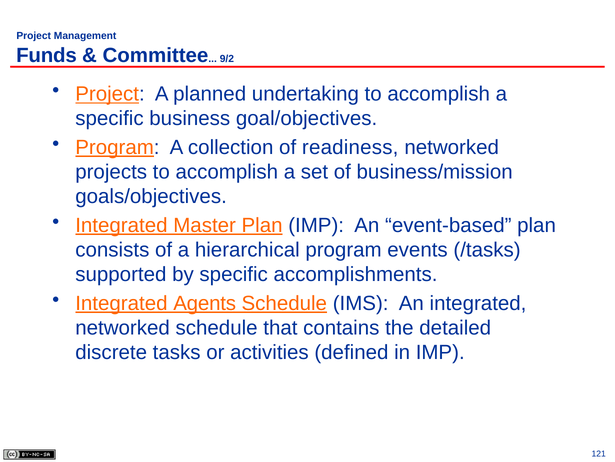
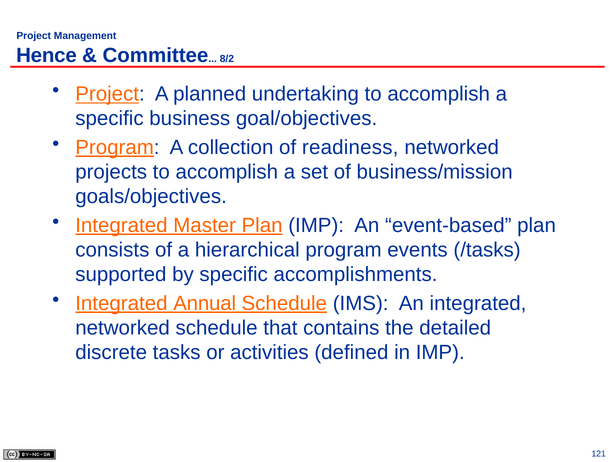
Funds: Funds -> Hence (46, 55)
9/2: 9/2 -> 8/2 (227, 59)
Agents: Agents -> Annual (205, 303)
